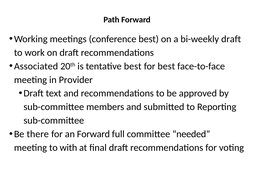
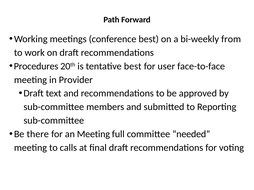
bi-weekly draft: draft -> from (231, 39)
Associated: Associated -> Procedures (36, 66)
for best: best -> user (166, 66)
an Forward: Forward -> Meeting (93, 134)
with: with -> calls (68, 148)
